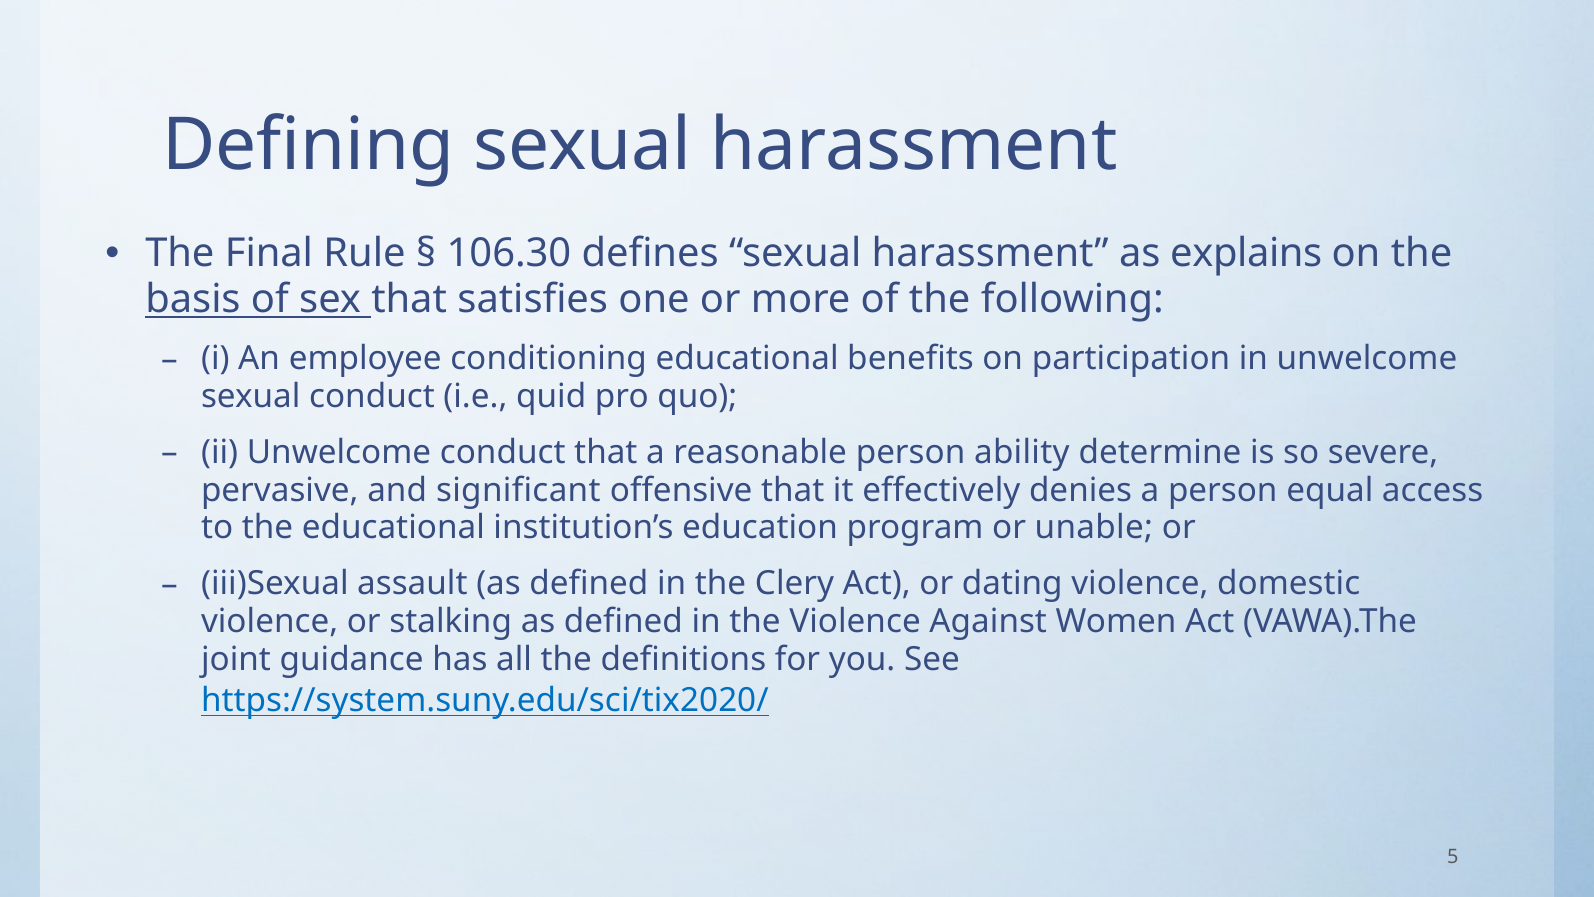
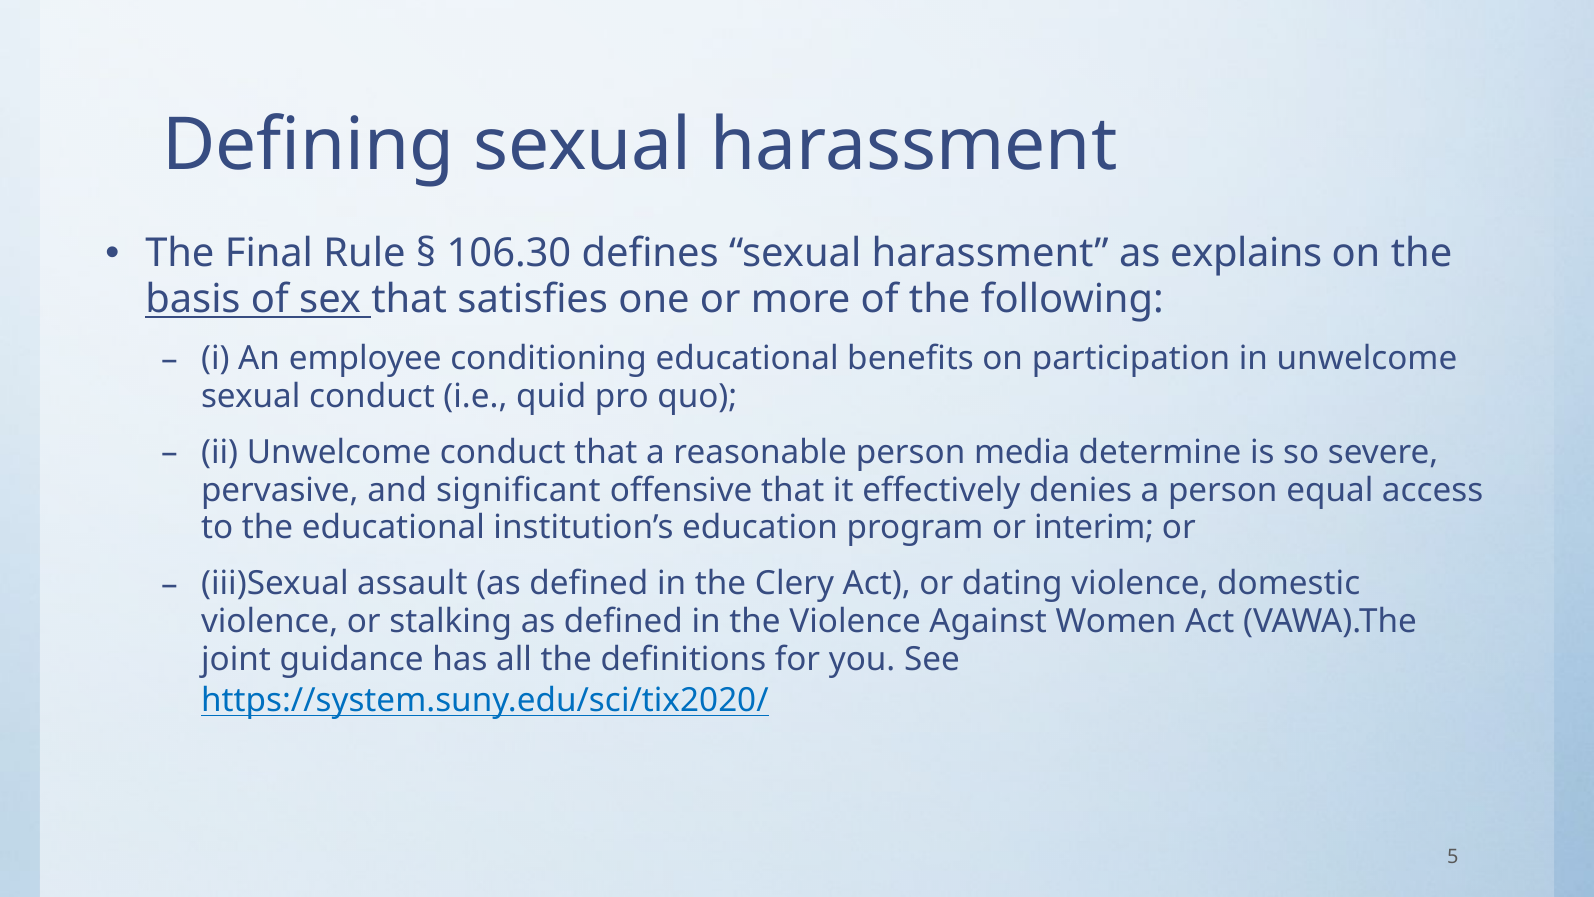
ability: ability -> media (1022, 452)
unable: unable -> interim (1094, 528)
